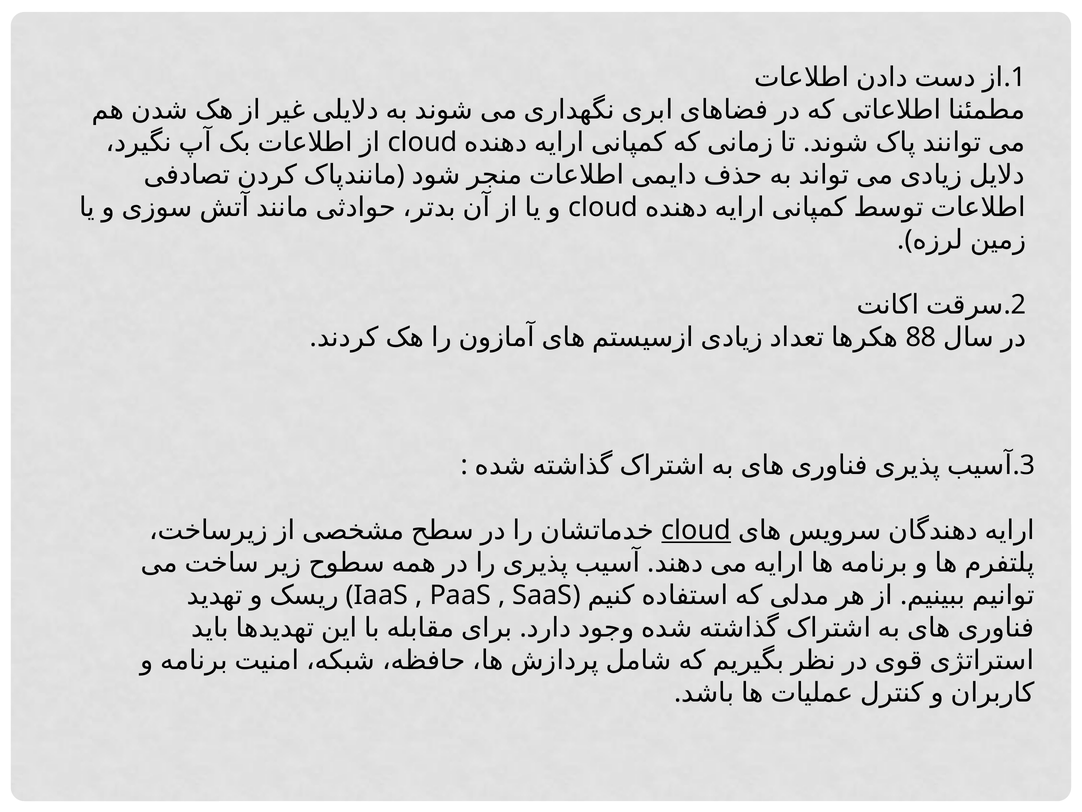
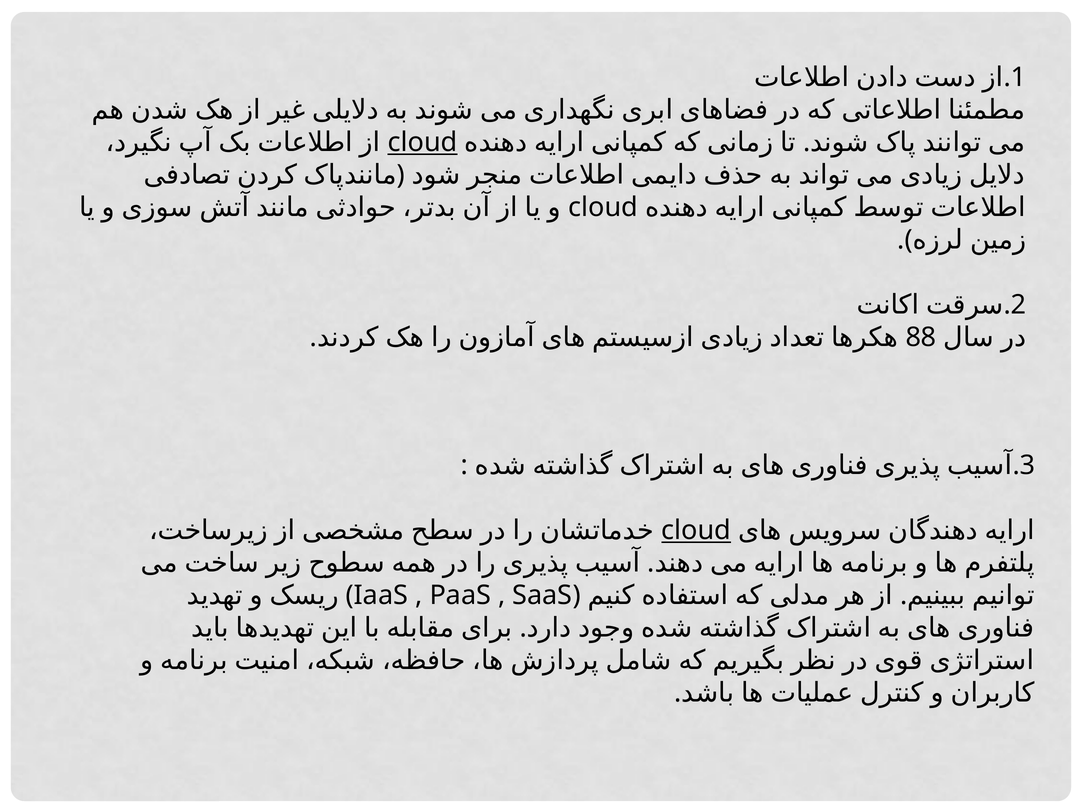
cloud underline: none -> present (423, 142)
